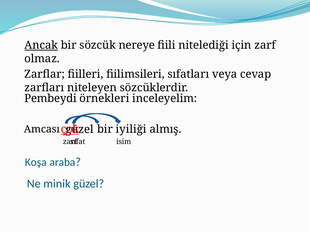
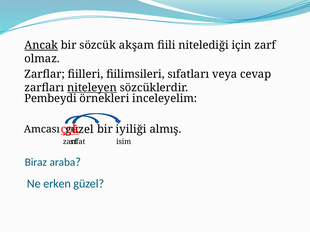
nereye: nereye -> akşam (137, 45)
niteleyen underline: none -> present (92, 88)
Koşa: Koşa -> Biraz (36, 162)
minik: minik -> erken (57, 184)
